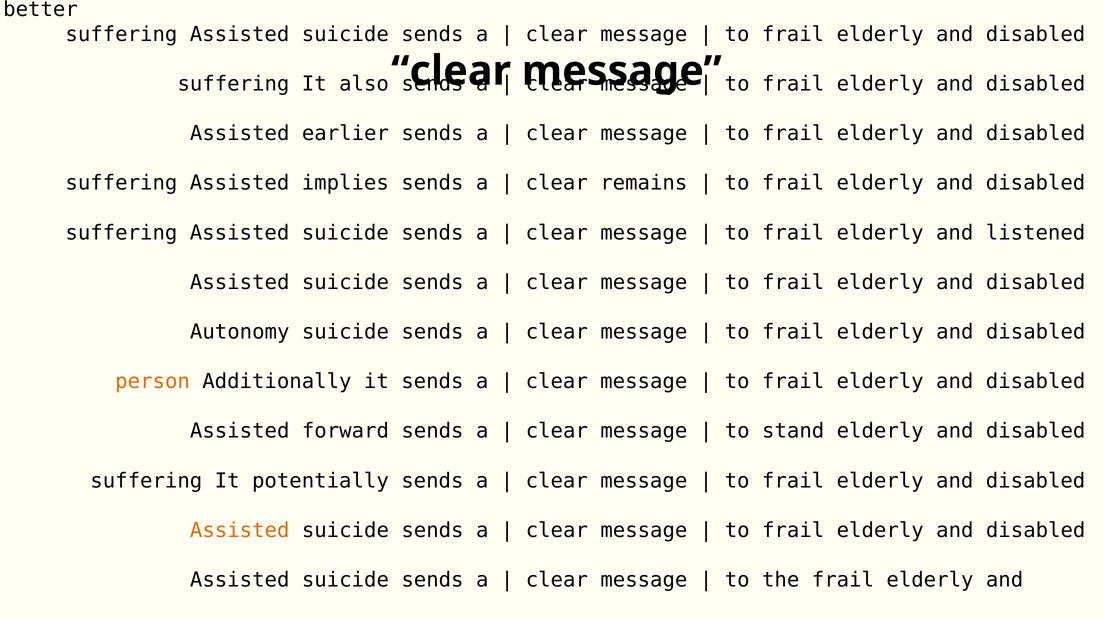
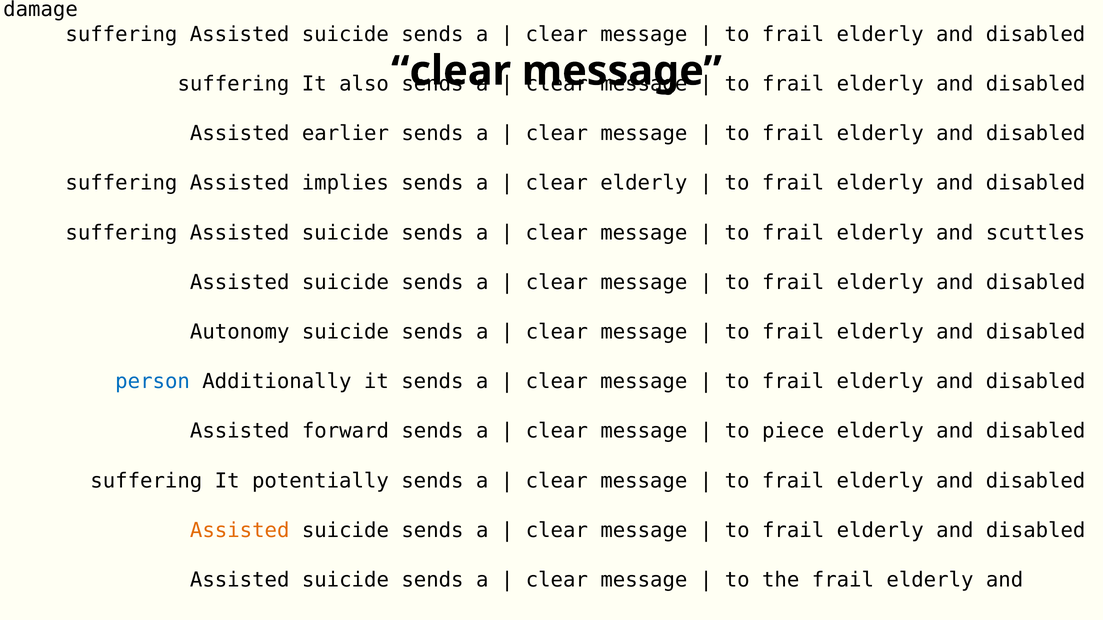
better: better -> damage (41, 10)
clear remains: remains -> elderly (644, 183)
listened: listened -> scuttles (1036, 233)
person colour: orange -> blue (153, 382)
stand: stand -> piece (793, 431)
